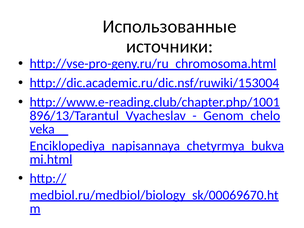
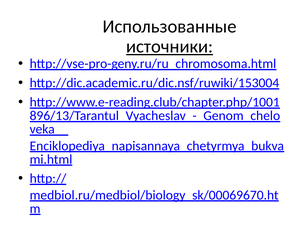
источники underline: none -> present (170, 47)
